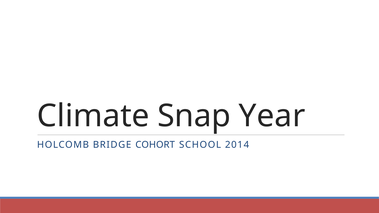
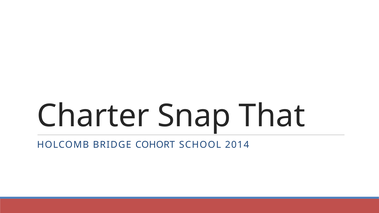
Climate: Climate -> Charter (93, 116)
Year: Year -> That (272, 116)
